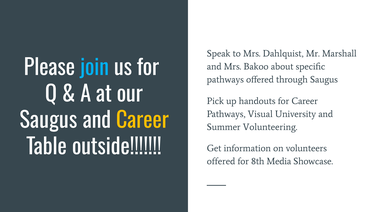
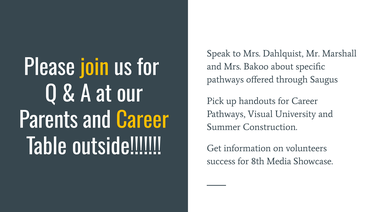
join colour: light blue -> yellow (95, 68)
Saugus: Saugus -> Parents (49, 120)
Volunteering: Volunteering -> Construction (270, 127)
offered: offered -> success (221, 161)
